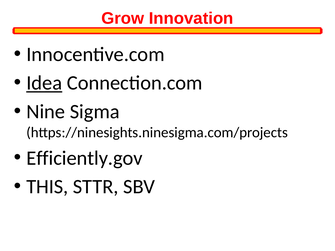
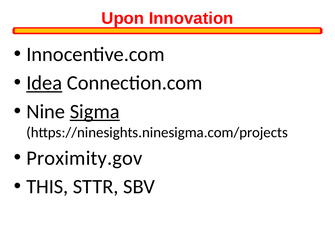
Grow: Grow -> Upon (123, 18)
Sigma underline: none -> present (95, 112)
Efficiently.gov: Efficiently.gov -> Proximity.gov (84, 158)
